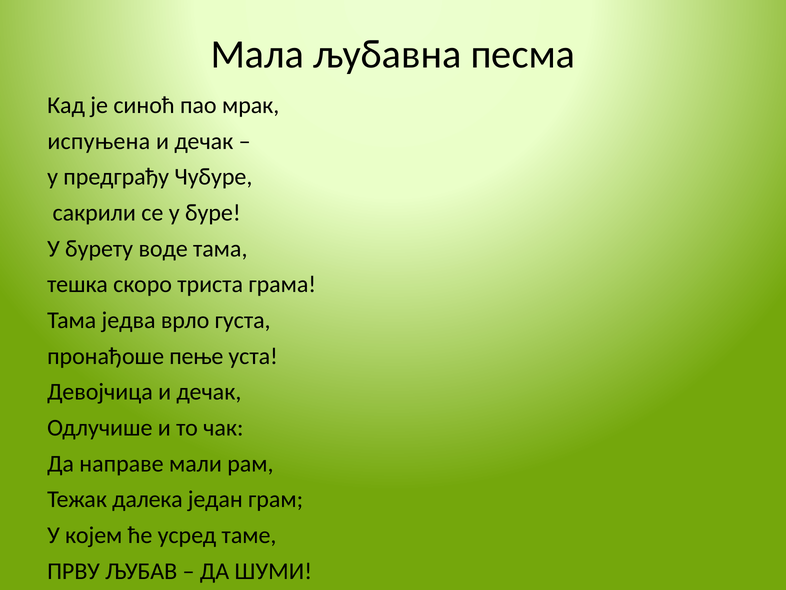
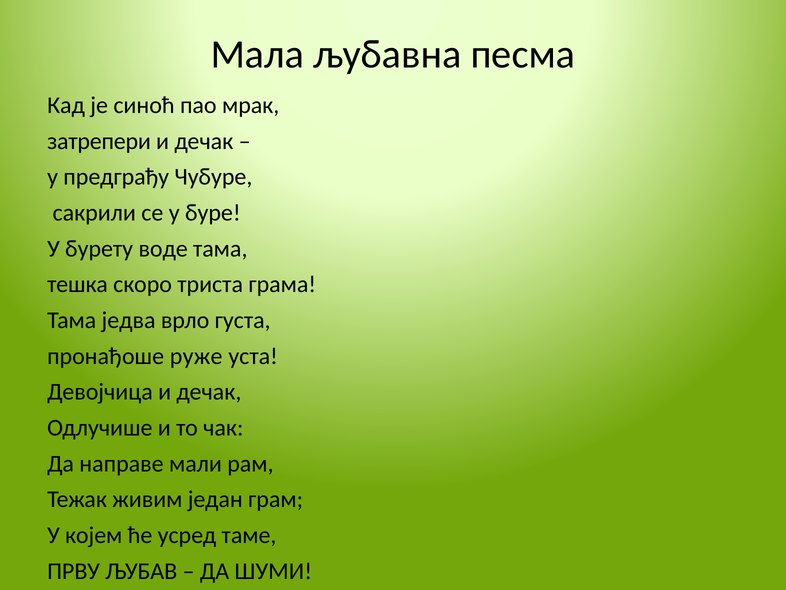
испуњена: испуњена -> затрепери (99, 141)
пење: пење -> руже (196, 356)
далека: далека -> живим (147, 499)
